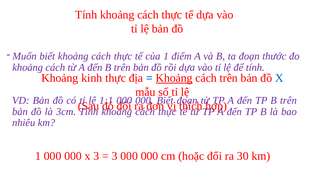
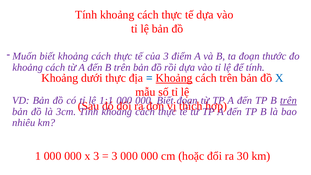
của 1: 1 -> 3 (166, 56)
kinh: kinh -> dưới (92, 78)
trên underline: none -> present (288, 100)
